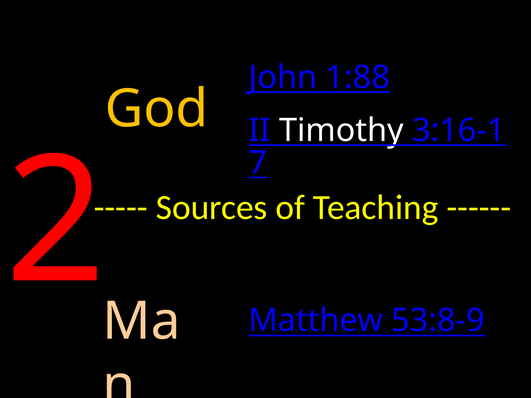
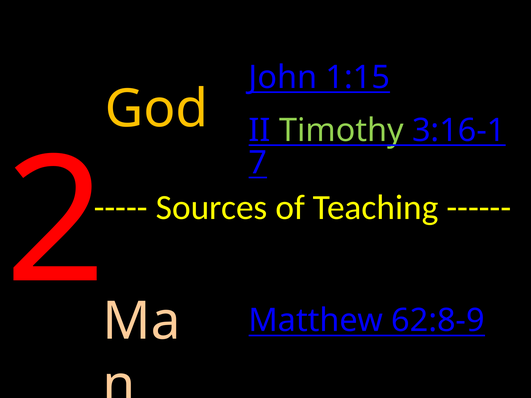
1:88: 1:88 -> 1:15 (358, 77)
Timothy colour: white -> light green (341, 131)
53:8-9: 53:8-9 -> 62:8-9 (438, 321)
